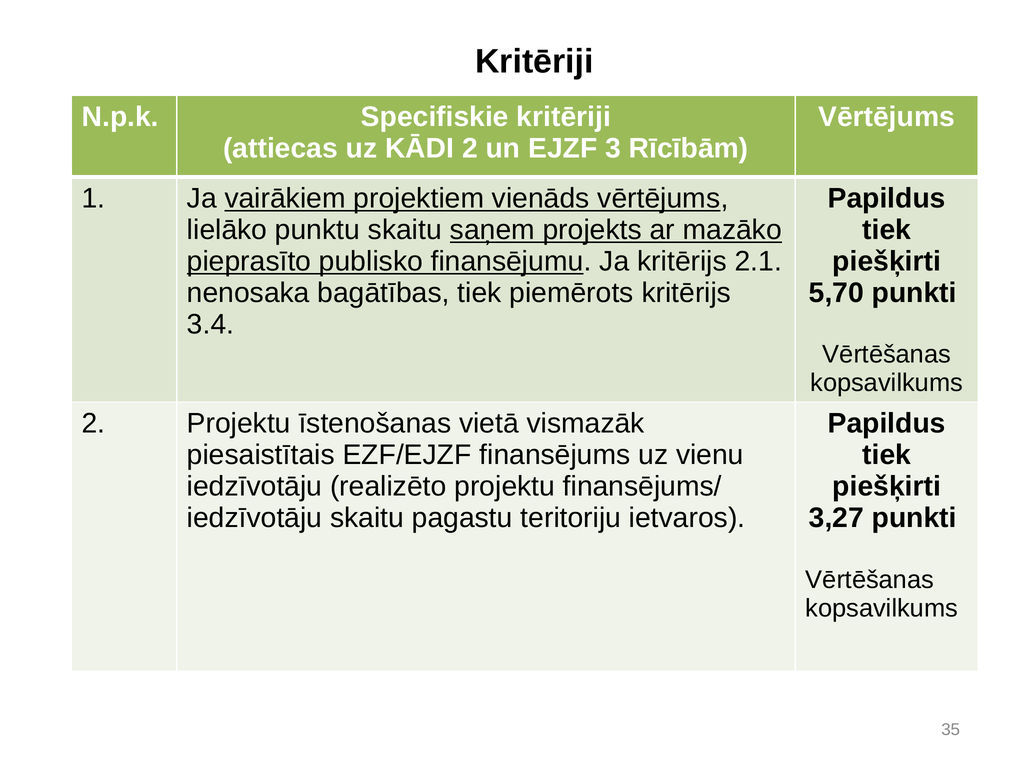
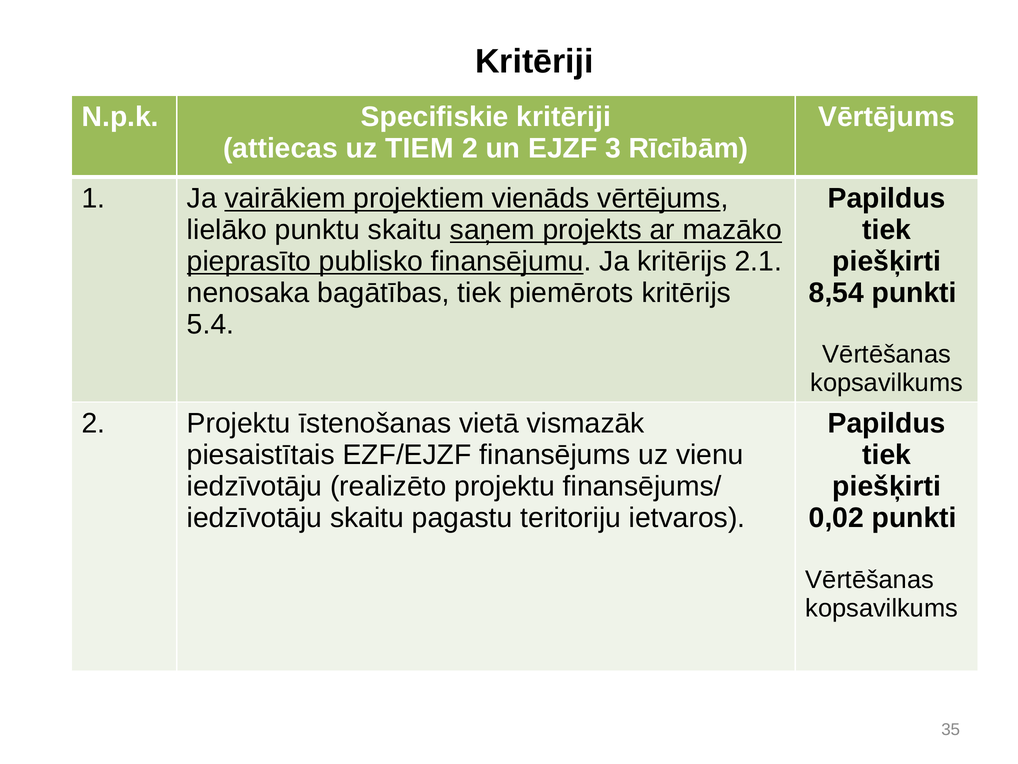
KĀDI: KĀDI -> TIEM (420, 148)
5,70: 5,70 -> 8,54 (836, 293)
3.4: 3.4 -> 5.4 (211, 324)
3,27: 3,27 -> 0,02 (836, 518)
